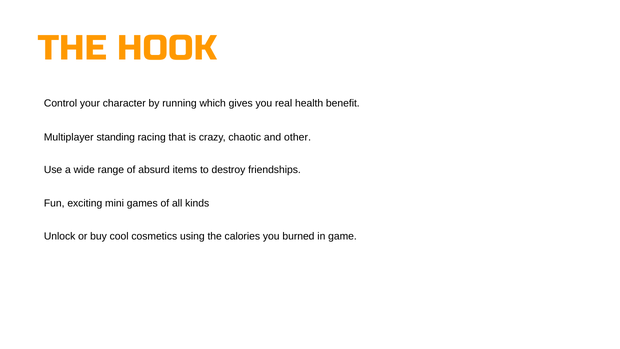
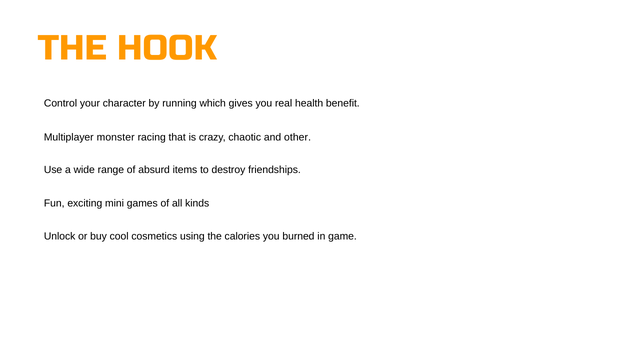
standing: standing -> monster (116, 137)
